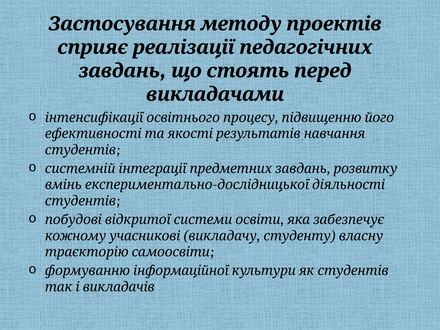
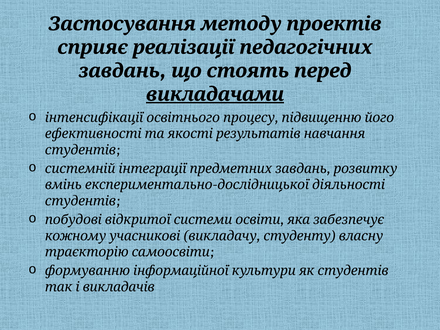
викладачами underline: none -> present (215, 94)
